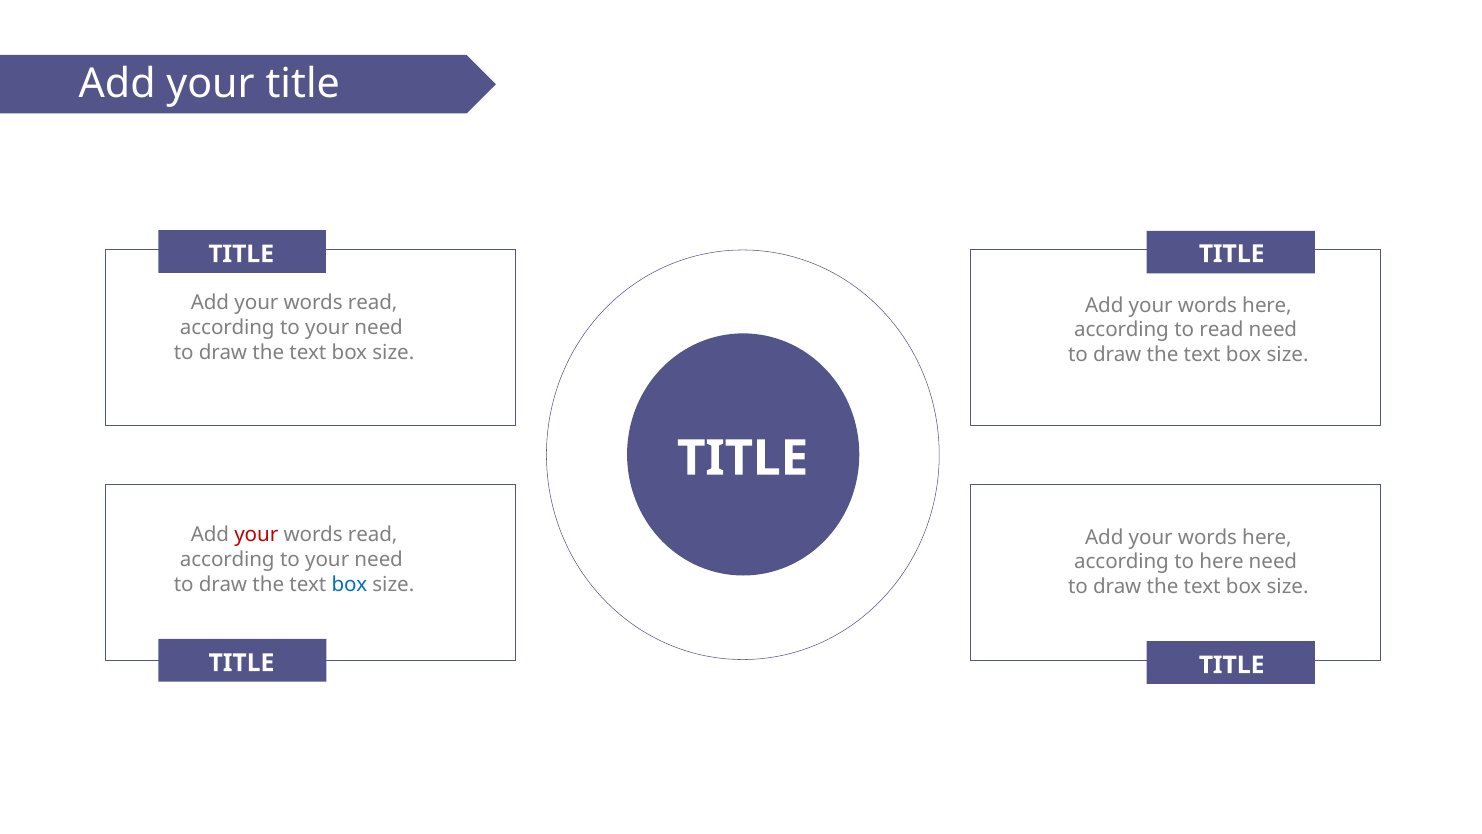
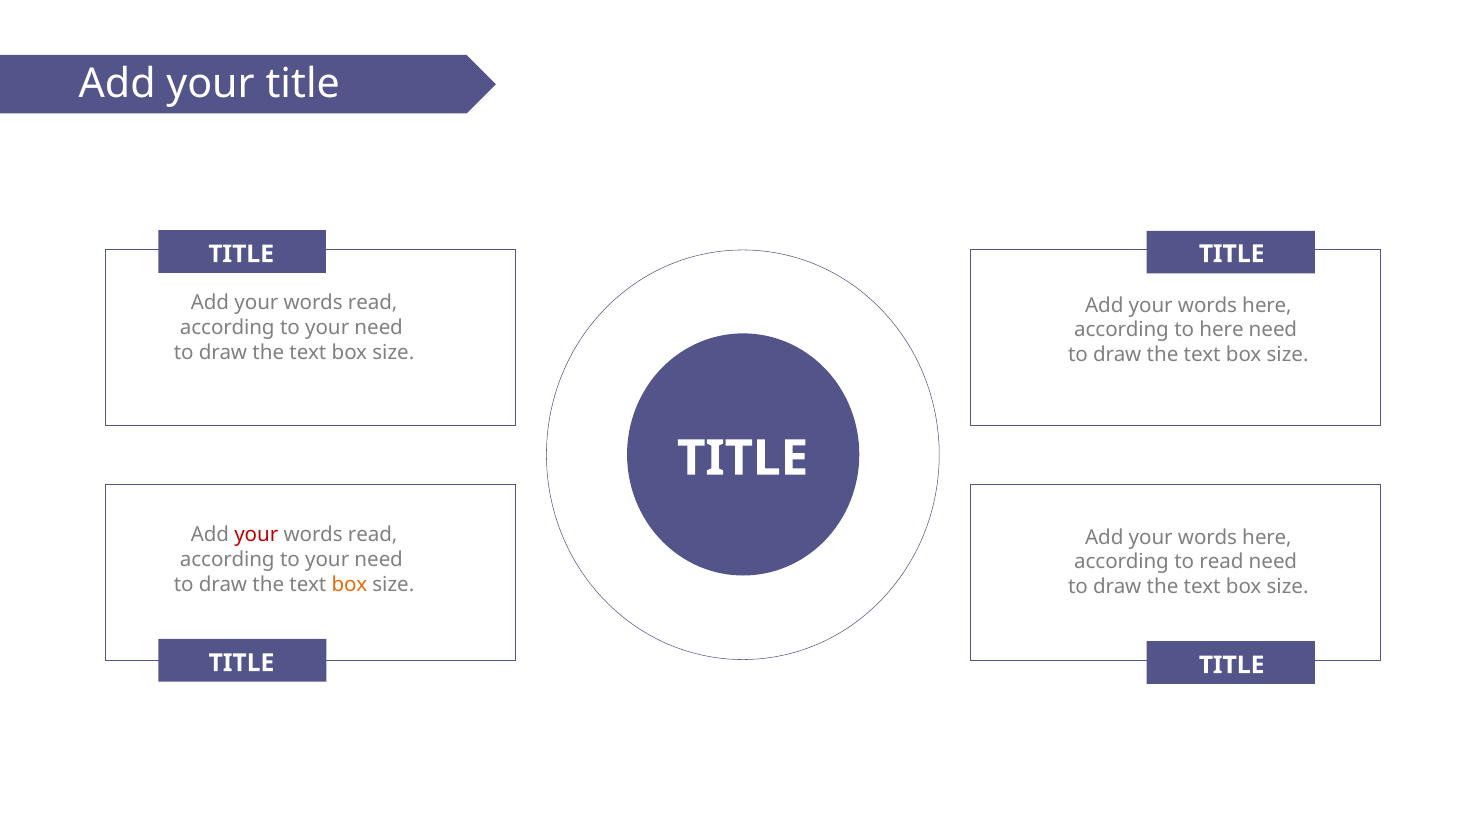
to read: read -> here (1222, 330)
to here: here -> read (1222, 562)
box colour: blue -> orange (349, 584)
